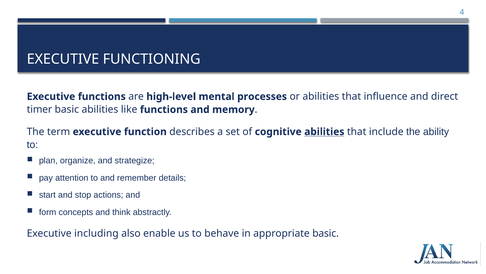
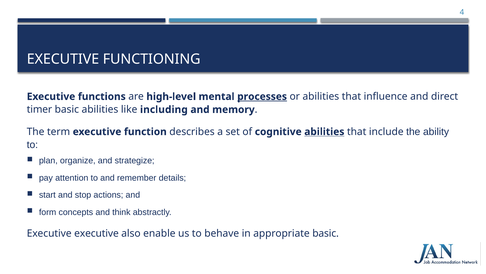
processes underline: none -> present (262, 96)
like functions: functions -> including (164, 109)
Executive including: including -> executive (96, 233)
